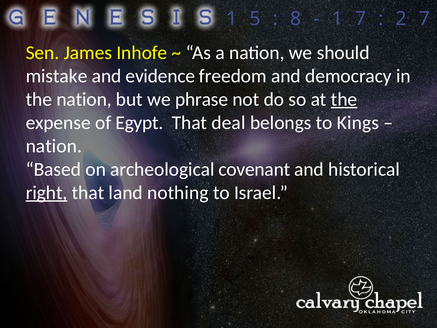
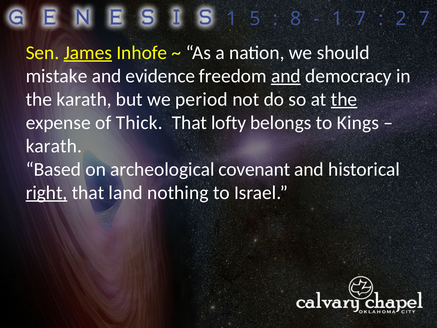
James underline: none -> present (88, 53)
and underline: none -> present (286, 76)
the nation: nation -> karath (84, 99)
phrase: phrase -> period (201, 99)
Egypt: Egypt -> Thick (139, 123)
deal: deal -> lofty (229, 123)
nation: nation -> karath (54, 146)
